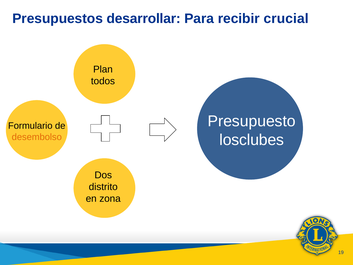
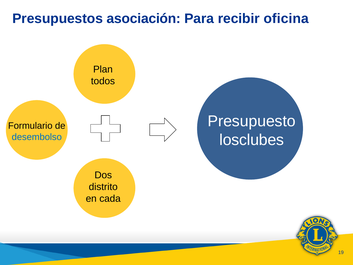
desarrollar: desarrollar -> asociación (144, 19)
crucial: crucial -> oficina (286, 19)
desembolso colour: orange -> blue (37, 137)
zona: zona -> cada (110, 199)
